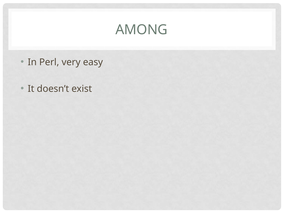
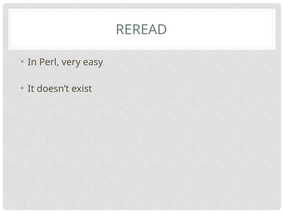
AMONG: AMONG -> REREAD (141, 30)
